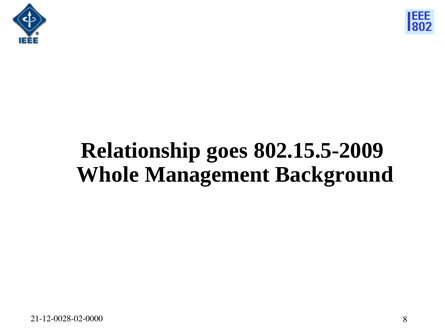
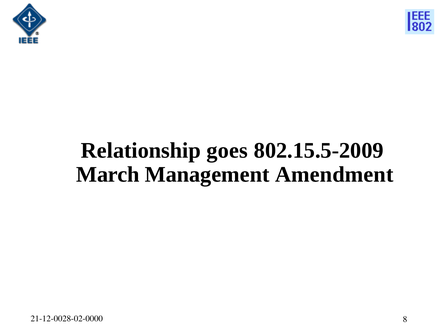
Whole: Whole -> March (108, 174)
Background: Background -> Amendment (334, 174)
